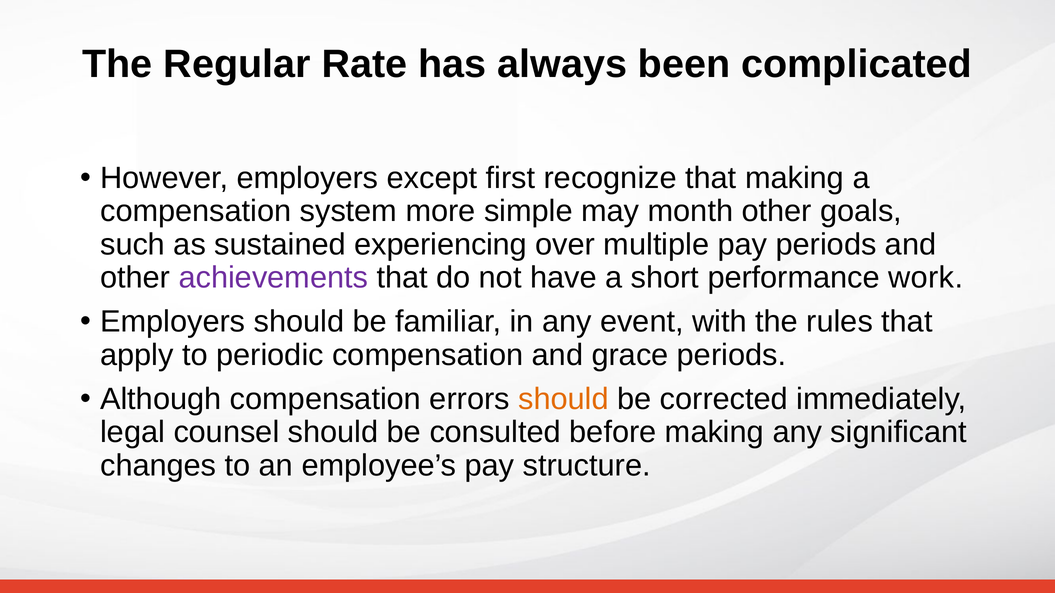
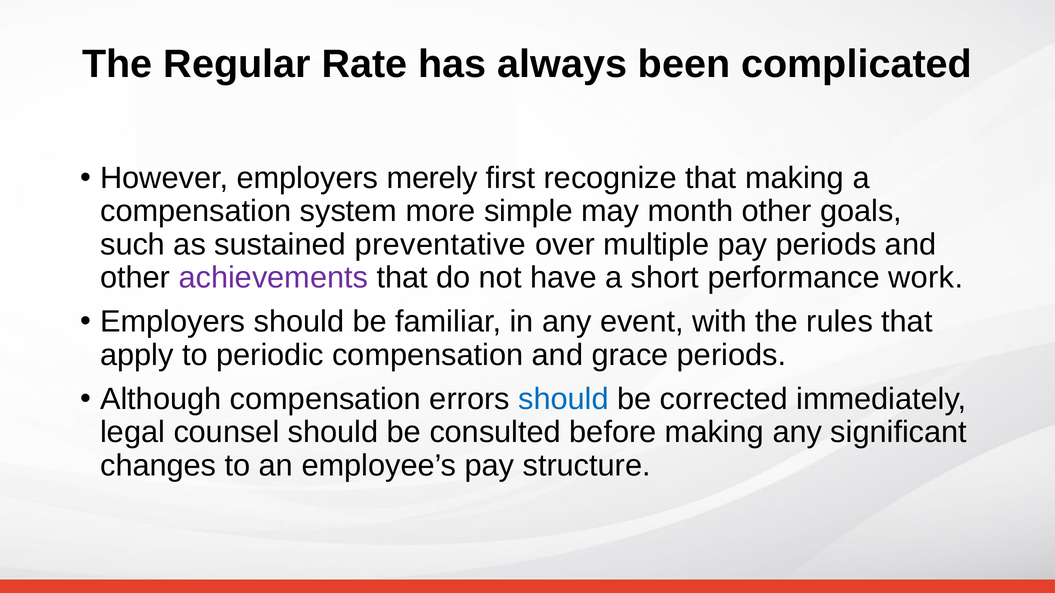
except: except -> merely (432, 178)
experiencing: experiencing -> preventative (440, 245)
should colour: orange -> blue (563, 399)
